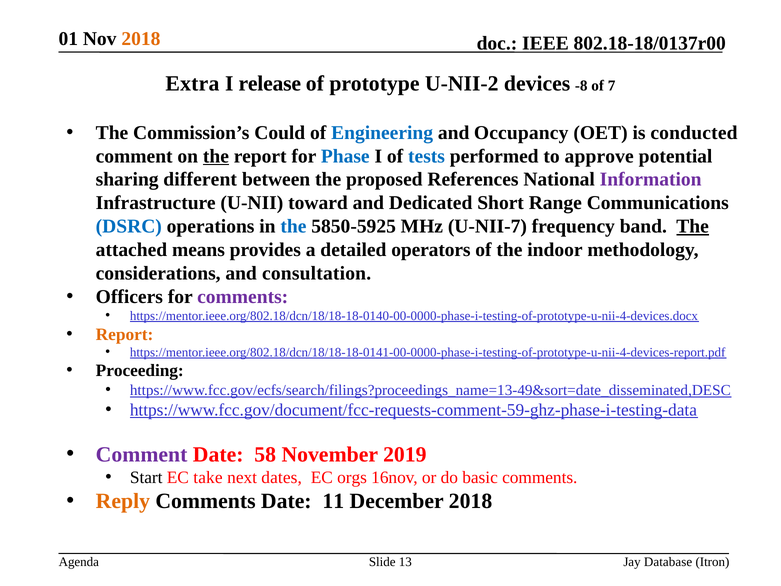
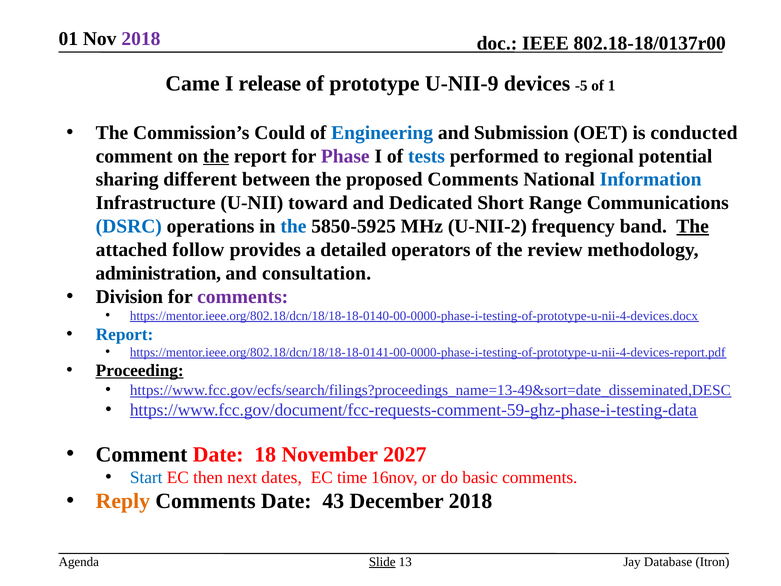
2018 colour: orange -> purple (141, 39)
Extra: Extra -> Came (193, 83)
U-NII-2: U-NII-2 -> U-NII-9 (462, 83)
-8: -8 -> -5 (581, 86)
7: 7 -> 1 (612, 86)
Occupancy: Occupancy -> Submission (521, 133)
Phase colour: blue -> purple (345, 156)
approve: approve -> regional (599, 156)
proposed References: References -> Comments (473, 179)
Information colour: purple -> blue (651, 179)
U-NII-7: U-NII-7 -> U-NII-2 (487, 226)
means: means -> follow (198, 250)
indoor: indoor -> review (555, 250)
considerations: considerations -> administration (158, 273)
Officers: Officers -> Division (129, 297)
Report colour: orange -> blue (125, 334)
Proceeding underline: none -> present (140, 371)
Comment colour: purple -> black (142, 454)
58: 58 -> 18 (265, 454)
2019: 2019 -> 2027 (405, 454)
Start colour: black -> blue (146, 477)
take: take -> then (208, 477)
orgs: orgs -> time (352, 477)
11: 11 -> 43 (333, 501)
Slide underline: none -> present (382, 562)
